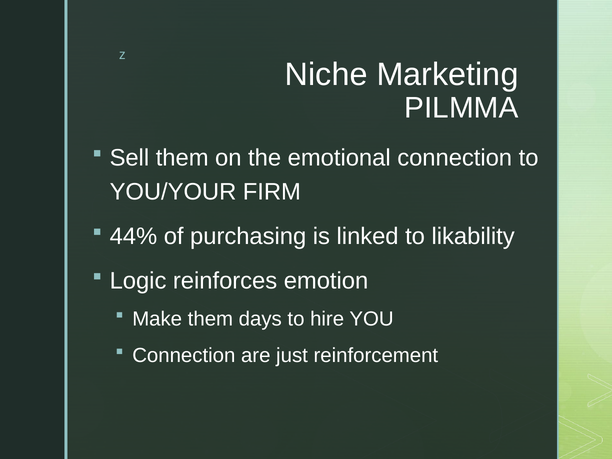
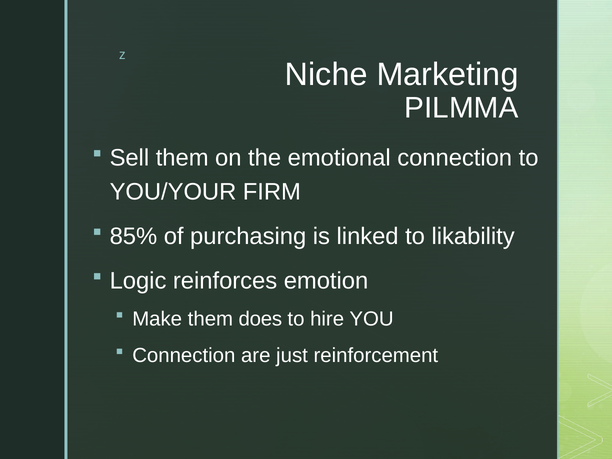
44%: 44% -> 85% (133, 236)
days: days -> does (260, 319)
